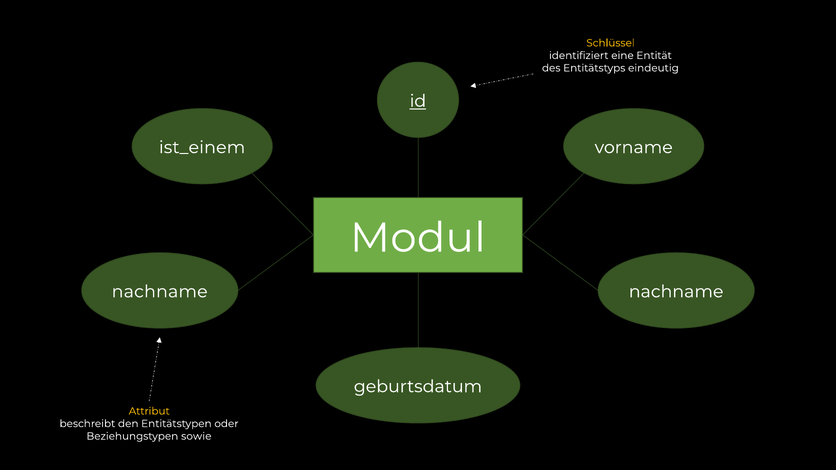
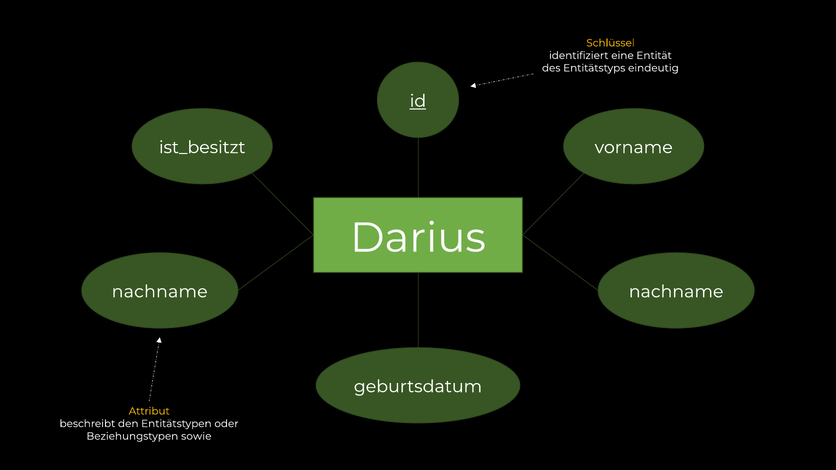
ist_einem: ist_einem -> ist_besitzt (202, 147)
Modul: Modul -> Darius (418, 238)
